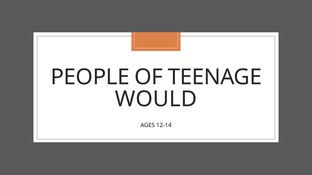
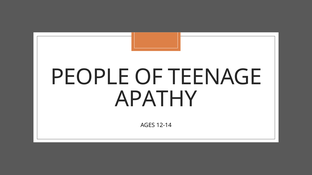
WOULD: WOULD -> APATHY (156, 99)
